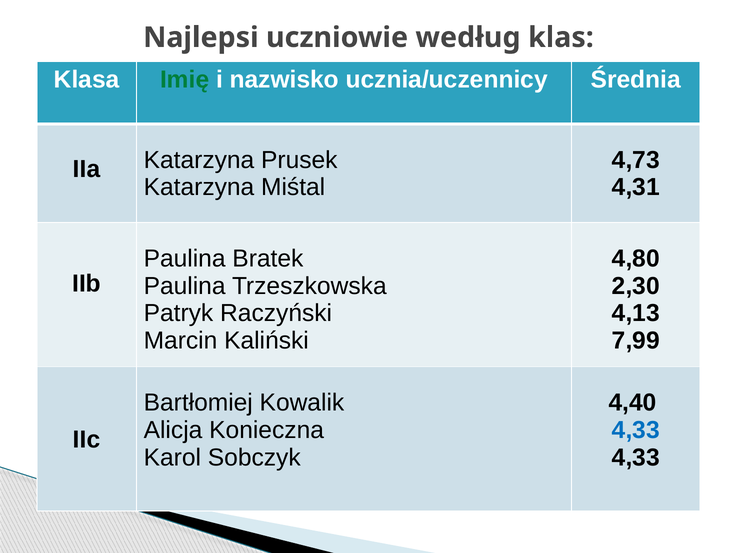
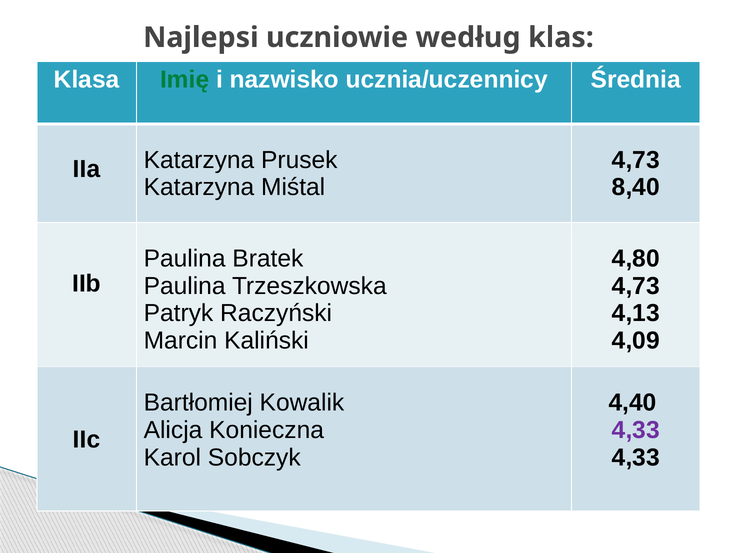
4,31: 4,31 -> 8,40 (636, 187)
2,30: 2,30 -> 4,73 (636, 286)
7,99: 7,99 -> 4,09 (636, 341)
4,33 colour: blue -> purple (636, 430)
